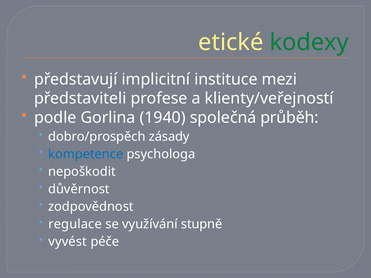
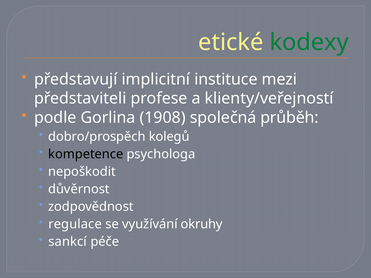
1940: 1940 -> 1908 (163, 118)
zásady: zásady -> kolegů (169, 137)
kompetence colour: blue -> black (86, 154)
stupně: stupně -> okruhy (202, 224)
vyvést: vyvést -> sankcí (68, 242)
